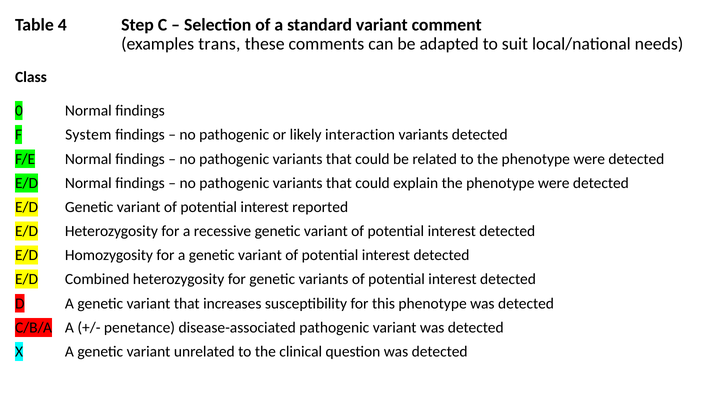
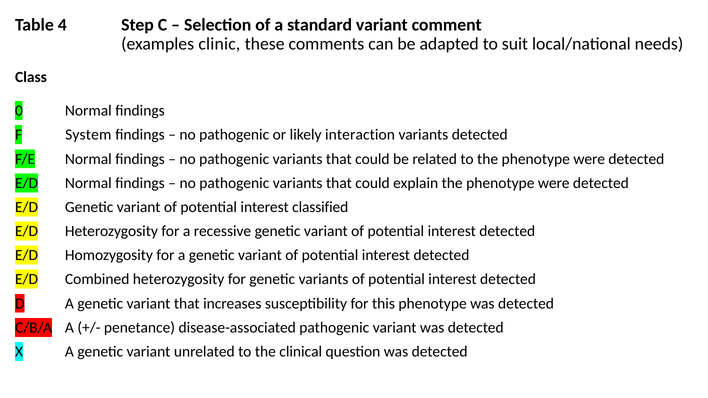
trans: trans -> clinic (219, 44)
reported: reported -> classified (320, 207)
